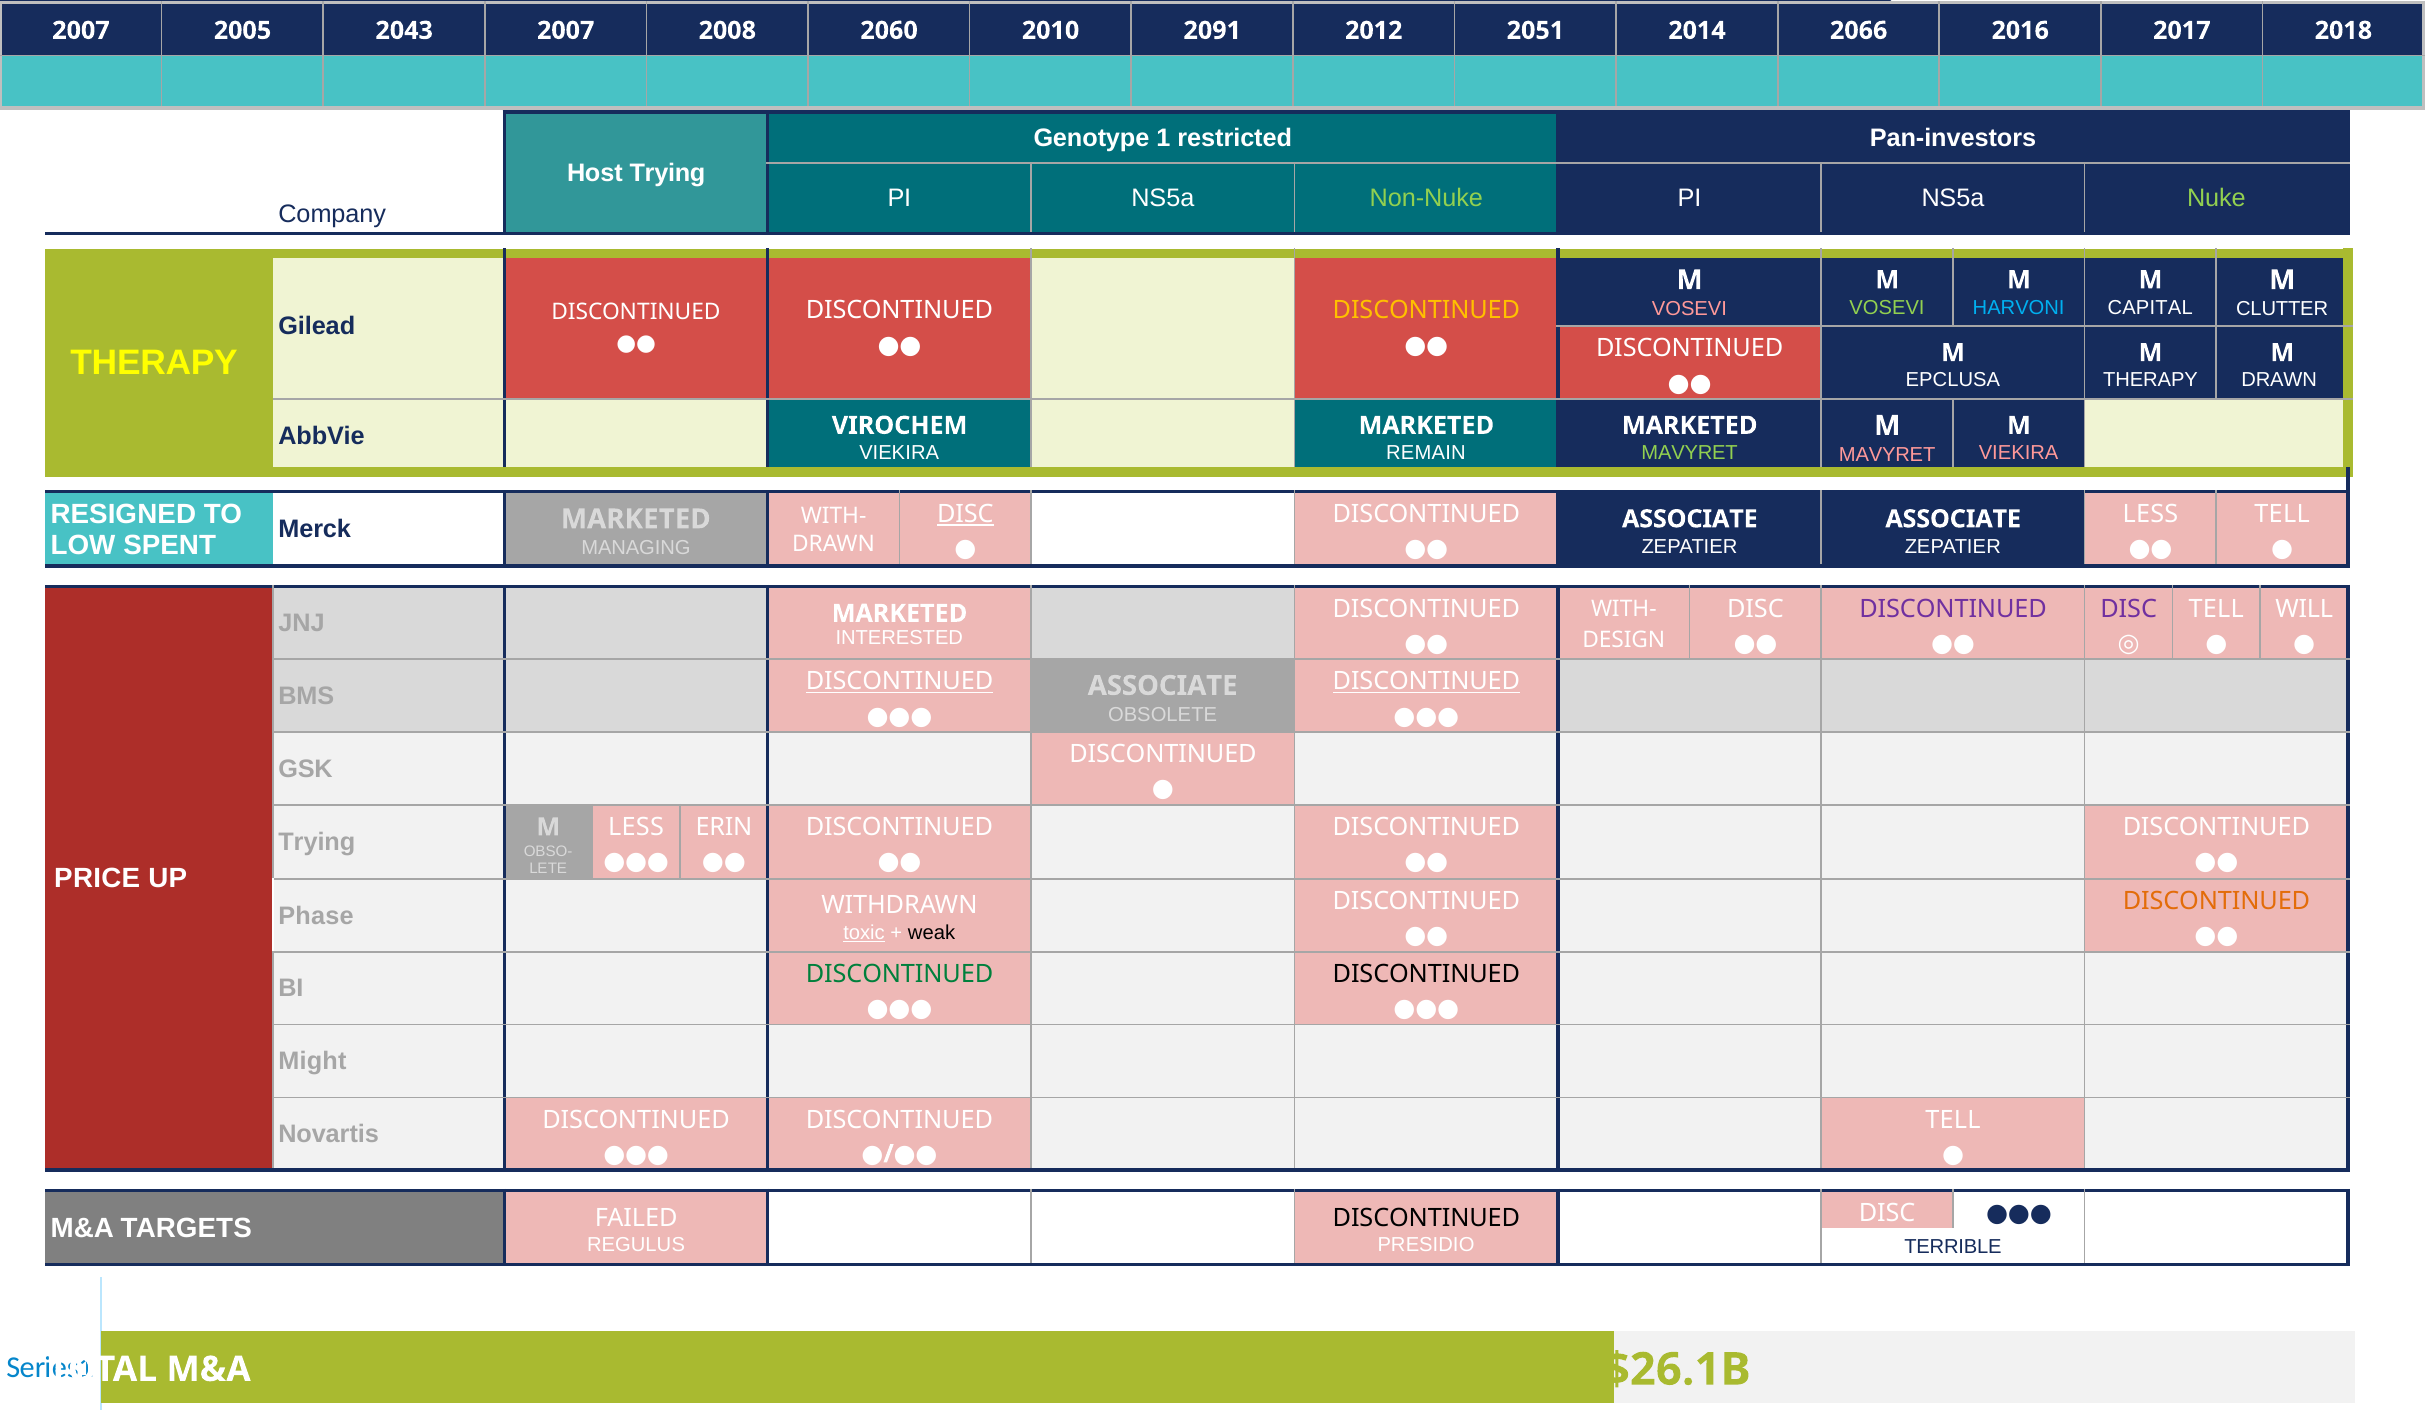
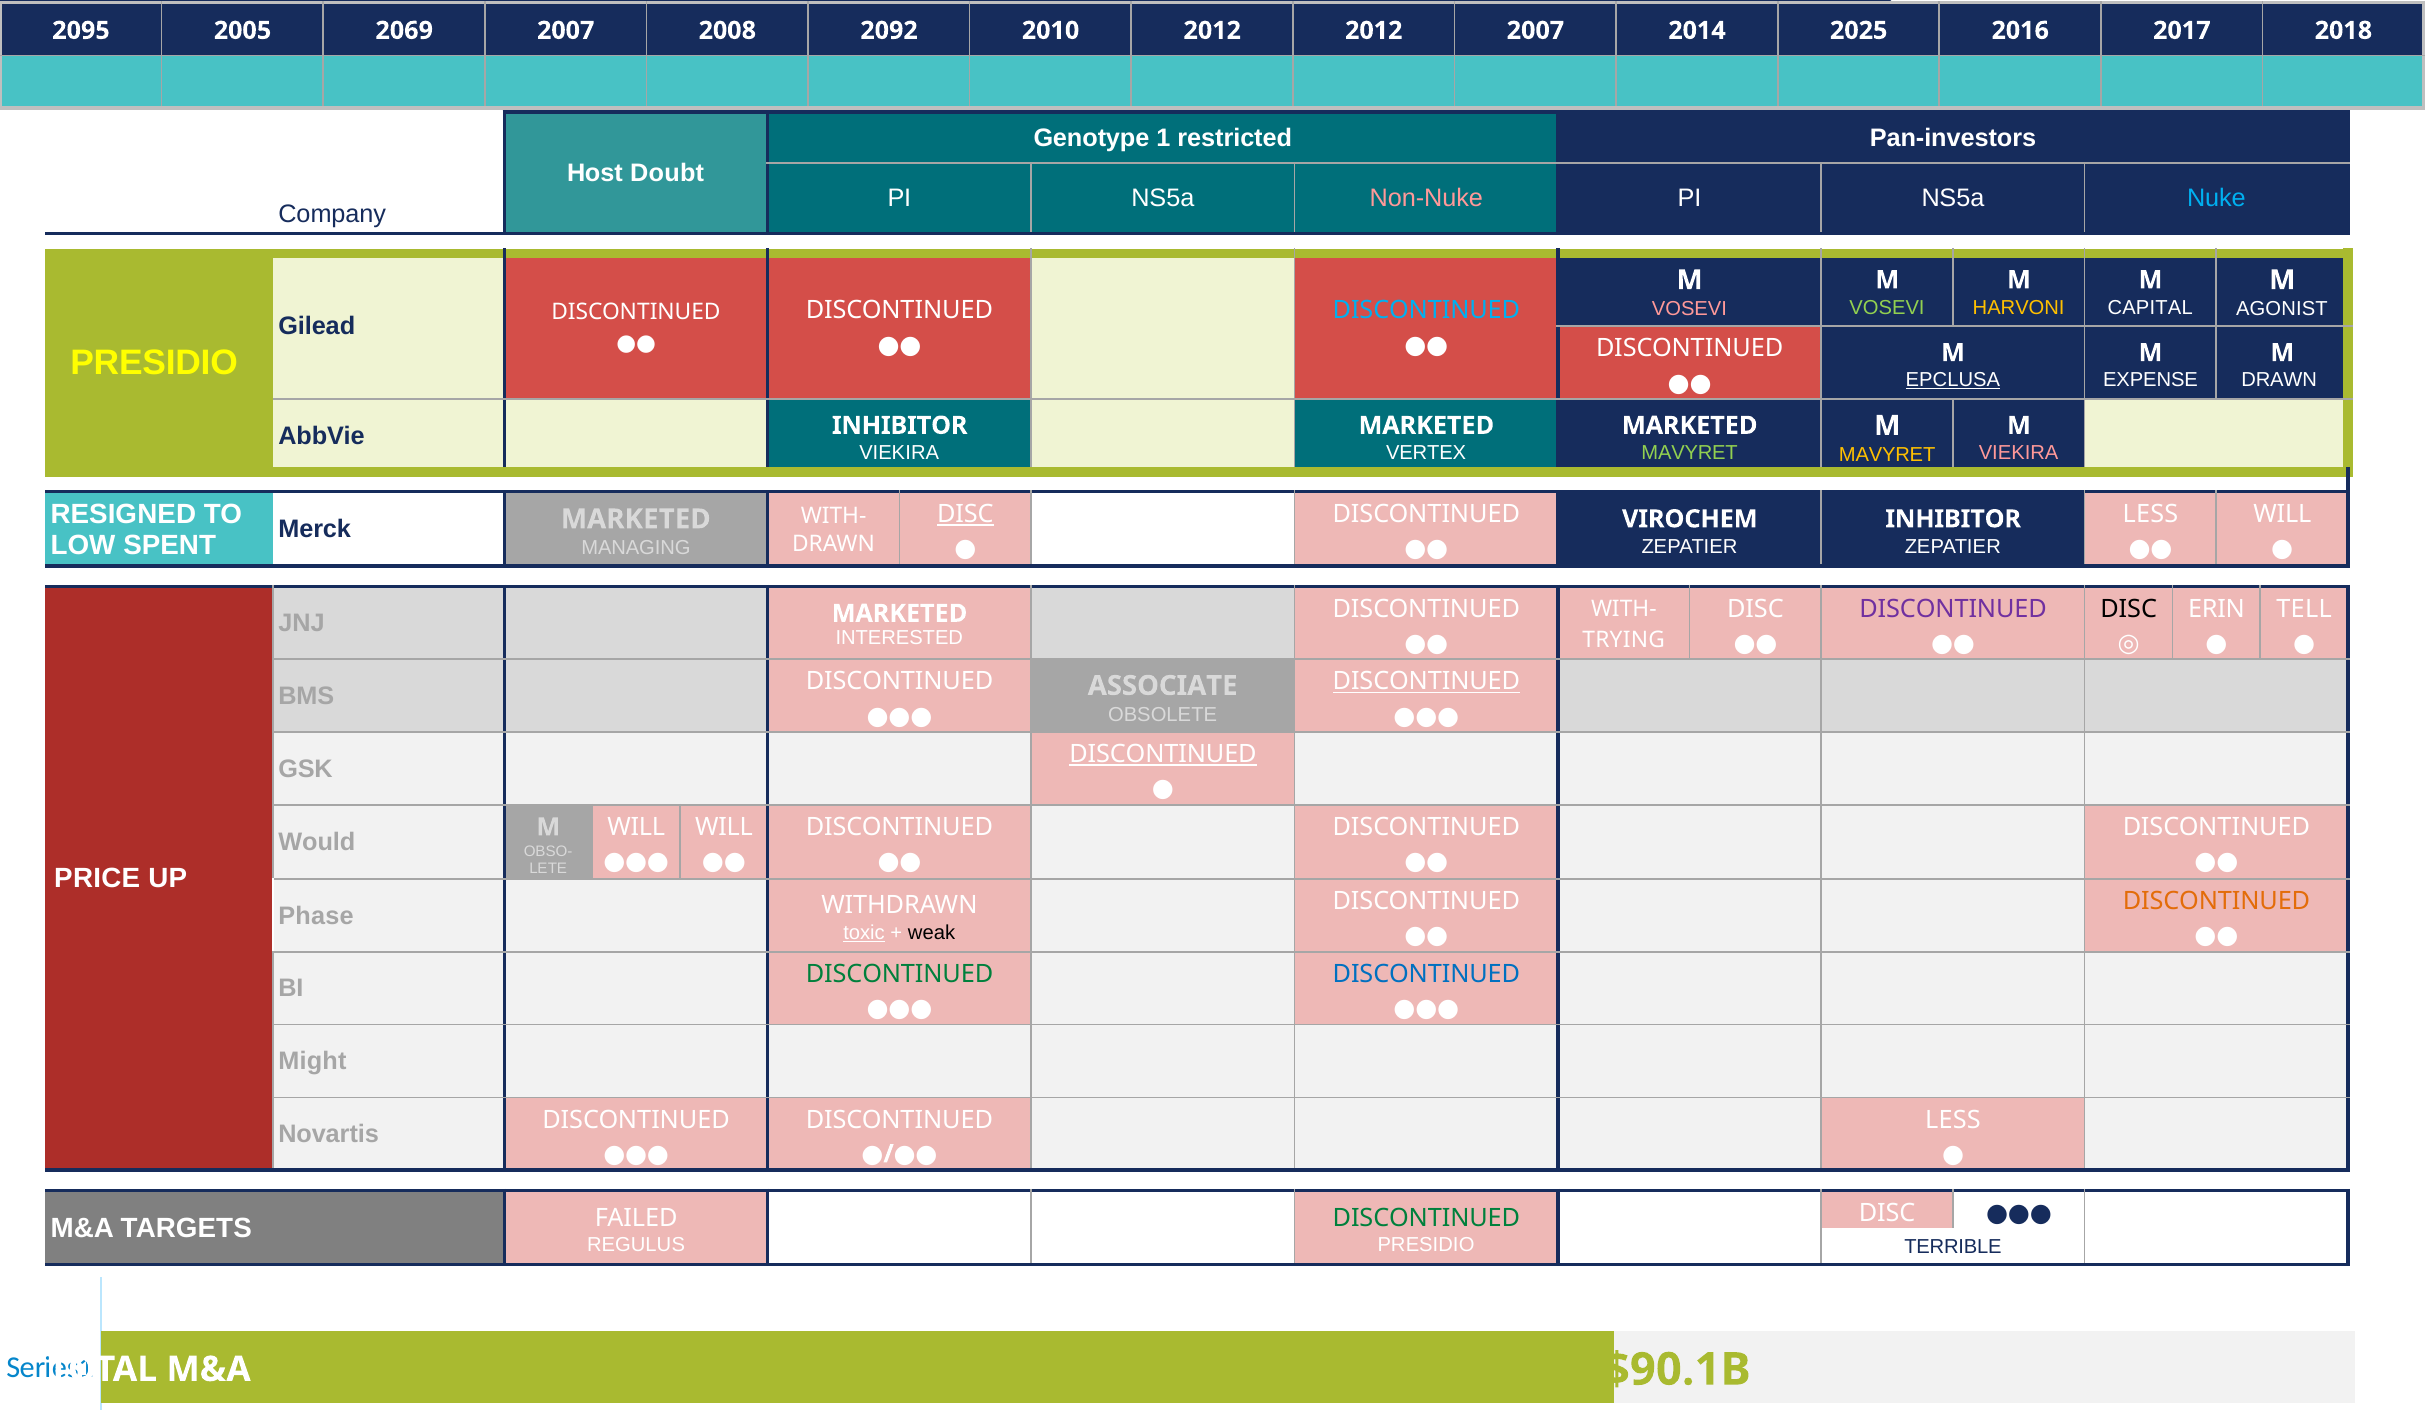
2007: 2007 -> 2095 (81, 31)
2043: 2043 -> 2069 (404, 31)
2060: 2060 -> 2092 (889, 31)
2091: 2091 -> 2012 (1212, 31)
2012 2051: 2051 -> 2007 (1535, 31)
2066: 2066 -> 2025 (1859, 31)
Host Trying: Trying -> Doubt (667, 173)
Non-Nuke colour: light green -> pink (1426, 198)
Nuke colour: light green -> light blue (2216, 198)
HARVONI colour: light blue -> yellow (2019, 307)
CLUTTER: CLUTTER -> AGONIST (2282, 309)
DISCONTINUED colour: yellow -> light blue (1426, 311)
THERAPY: THERAPY -> PRESIDIO (154, 363)
EPCLUSA underline: none -> present (1953, 380)
THERAPY: THERAPY -> EXPENSE (2150, 380)
AbbVie VIROCHEM: VIROCHEM -> INHIBITOR (900, 425)
REMAIN: REMAIN -> VERTEX (1426, 453)
MAVYRET colour: pink -> yellow (1887, 455)
TELL: TELL -> WILL (2282, 514)
ASSOCIATE: ASSOCIATE -> VIROCHEM (1690, 519)
ASSOCIATE: ASSOCIATE -> INHIBITOR (1953, 519)
DISC colour: purple -> black (2129, 609)
TELL: TELL -> ERIN (2217, 609)
WILL: WILL -> TELL (2304, 609)
DESIGN: DESIGN -> TRYING (1624, 639)
DISCONTINUED underline: present -> none (900, 681)
DISCONTINUED underline: none -> present (1163, 754)
LESS: LESS -> WILL (636, 827)
ERIN: ERIN -> WILL (724, 827)
Trying: Trying -> Would (317, 842)
DISCONTINUED colour: black -> blue (1426, 974)
TELL: TELL -> LESS (1953, 1119)
DISCONTINUED colour: black -> green (1426, 1217)
$26.1B: $26.1B -> $90.1B (1677, 1369)
